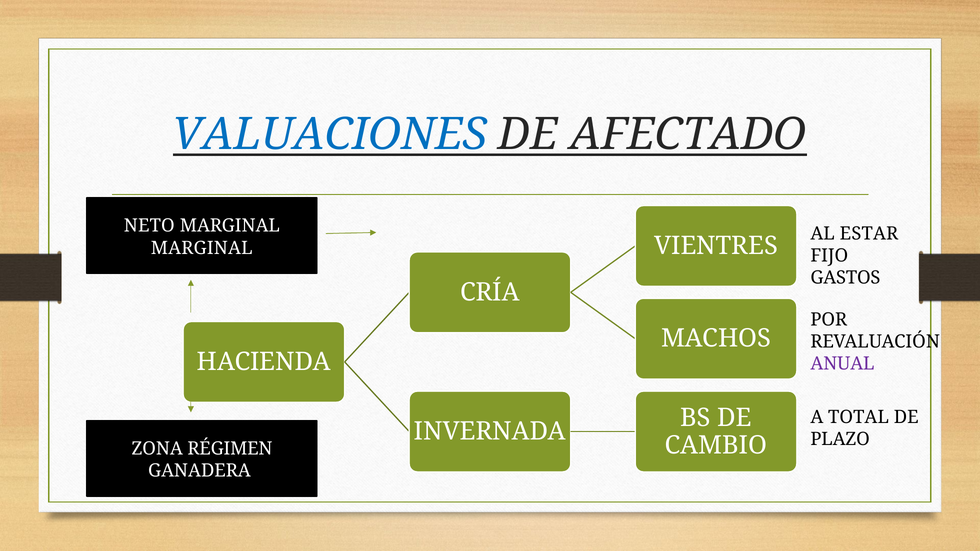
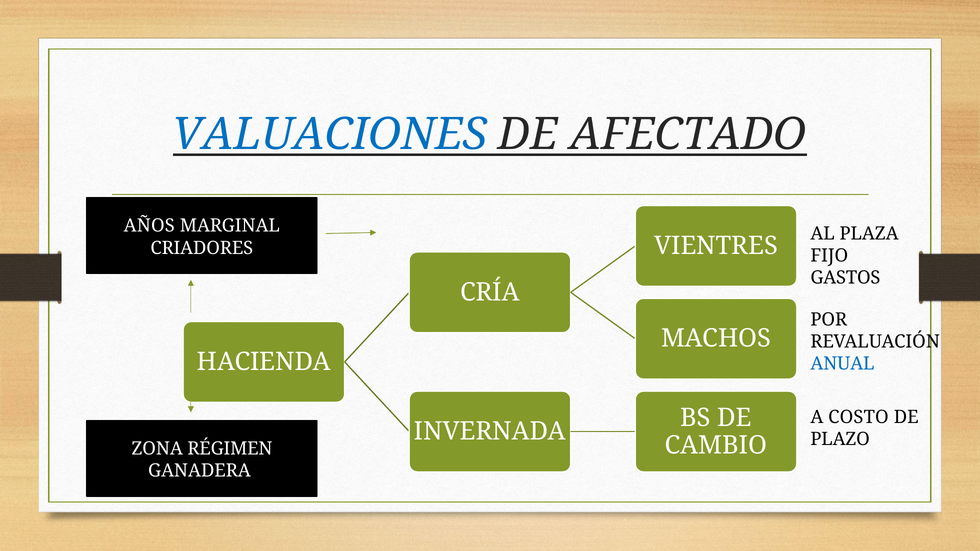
NETO: NETO -> AÑOS (149, 226)
ESTAR: ESTAR -> PLAZA (869, 234)
MARGINAL: MARGINAL -> CRIADORES (202, 248)
ANUAL colour: purple -> blue (842, 364)
TOTAL: TOTAL -> COSTO (858, 417)
